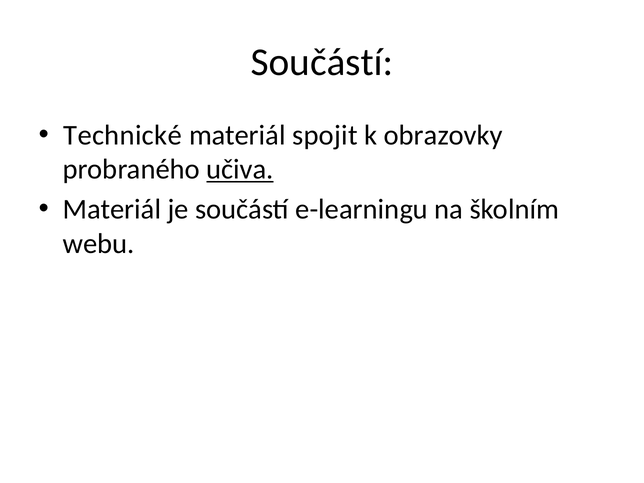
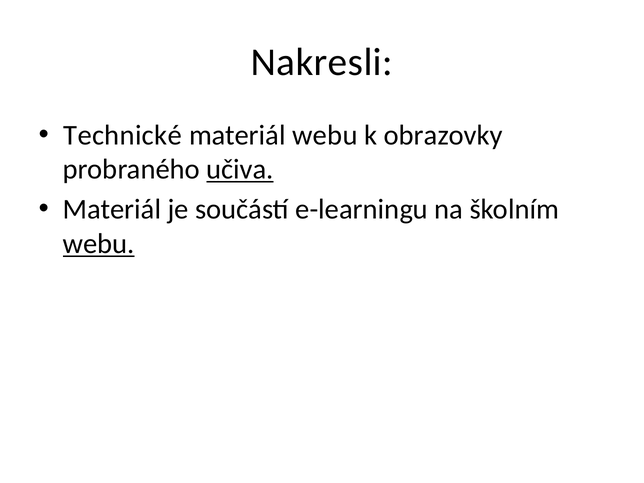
Součástí: Součástí -> Nakresli (322, 62)
materiál spojit: spojit -> webu (325, 135)
webu underline: none -> present (99, 244)
